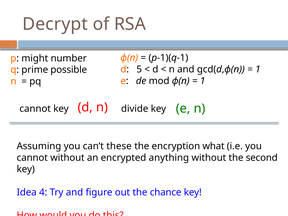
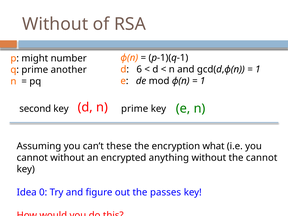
Decrypt: Decrypt -> Without (55, 24)
5: 5 -> 6 (139, 69)
possible: possible -> another (69, 70)
cannot: cannot -> second (35, 109)
key divide: divide -> prime (135, 109)
the second: second -> cannot (262, 158)
4: 4 -> 0 (43, 192)
chance: chance -> passes (166, 192)
